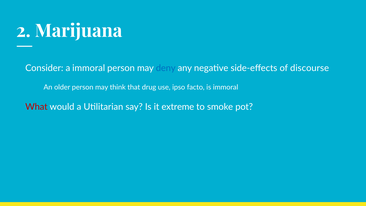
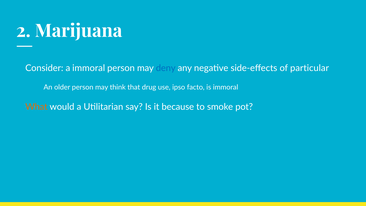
discourse: discourse -> particular (310, 68)
What colour: red -> orange (36, 107)
extreme: extreme -> because (178, 107)
